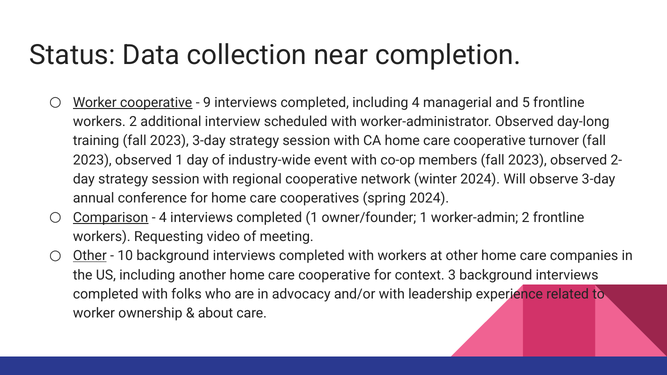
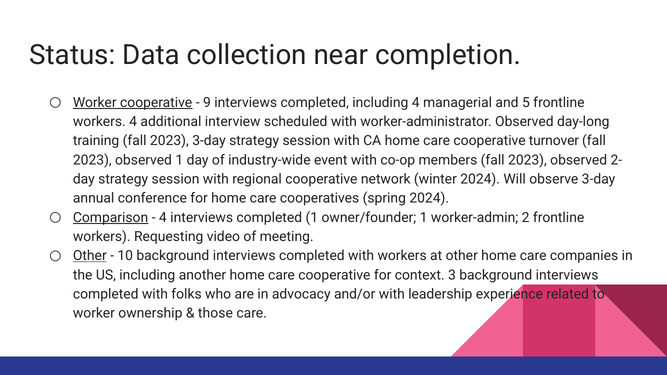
workers 2: 2 -> 4 (133, 122)
about: about -> those (215, 314)
